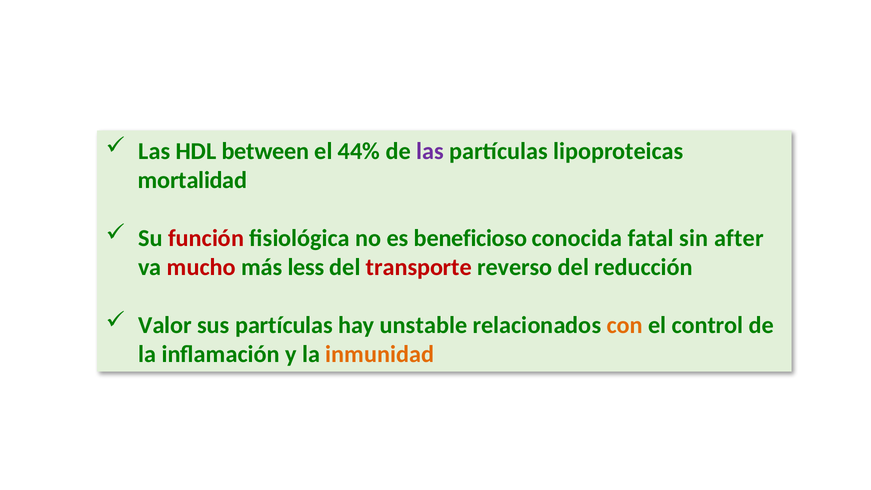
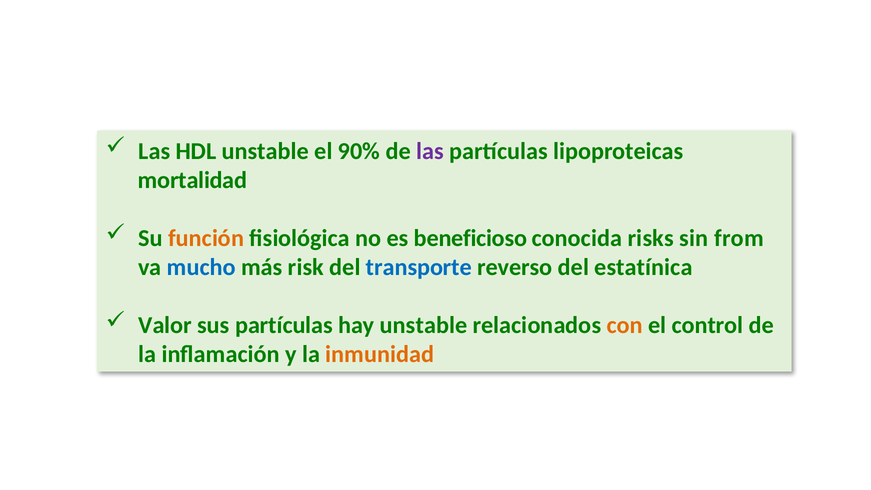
HDL between: between -> unstable (265, 151)
44%: 44% -> 90% (359, 151)
función colour: red -> orange (206, 238)
fatal: fatal -> risks (651, 238)
after: after -> from (739, 238)
mucho colour: red -> blue (201, 267)
less: less -> risk (306, 267)
transporte colour: red -> blue (419, 267)
reducción: reducción -> estatínica (643, 267)
